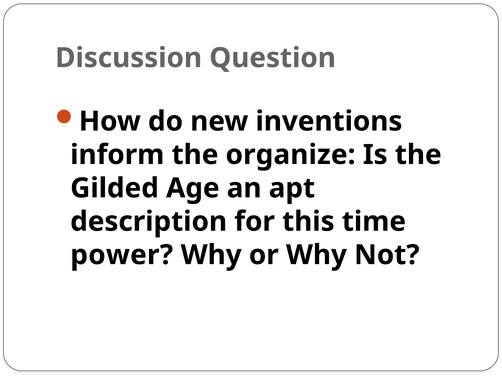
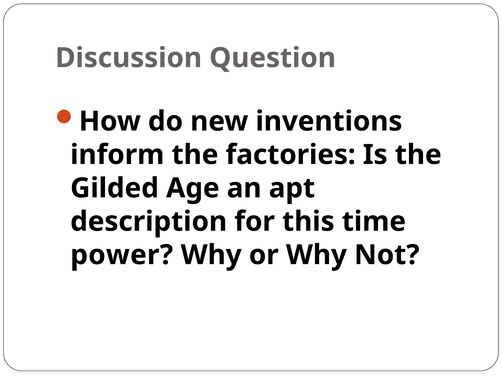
organize: organize -> factories (291, 155)
